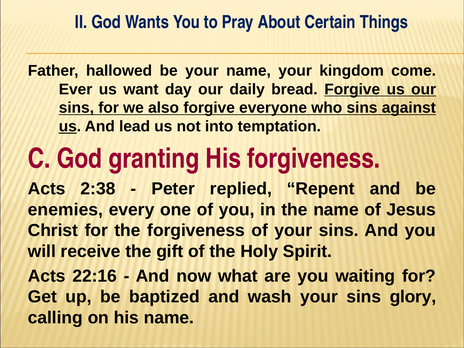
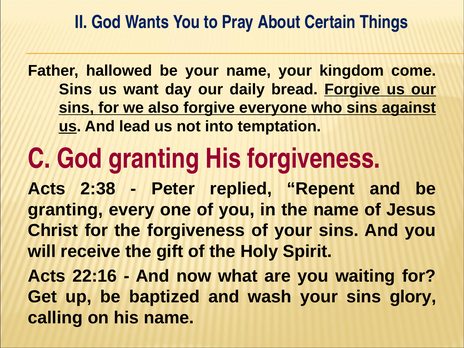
Ever: Ever -> Sins (75, 89)
enemies: enemies -> granting (65, 210)
